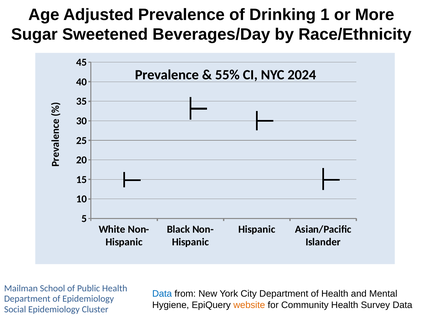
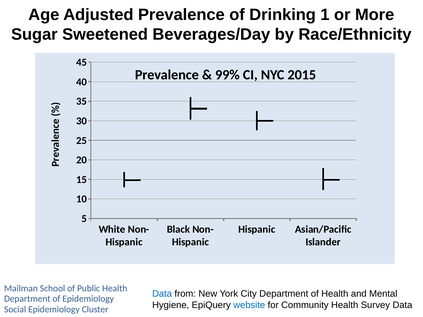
55%: 55% -> 99% (227, 75)
2024: 2024 -> 2015 (302, 75)
website colour: orange -> blue (249, 305)
